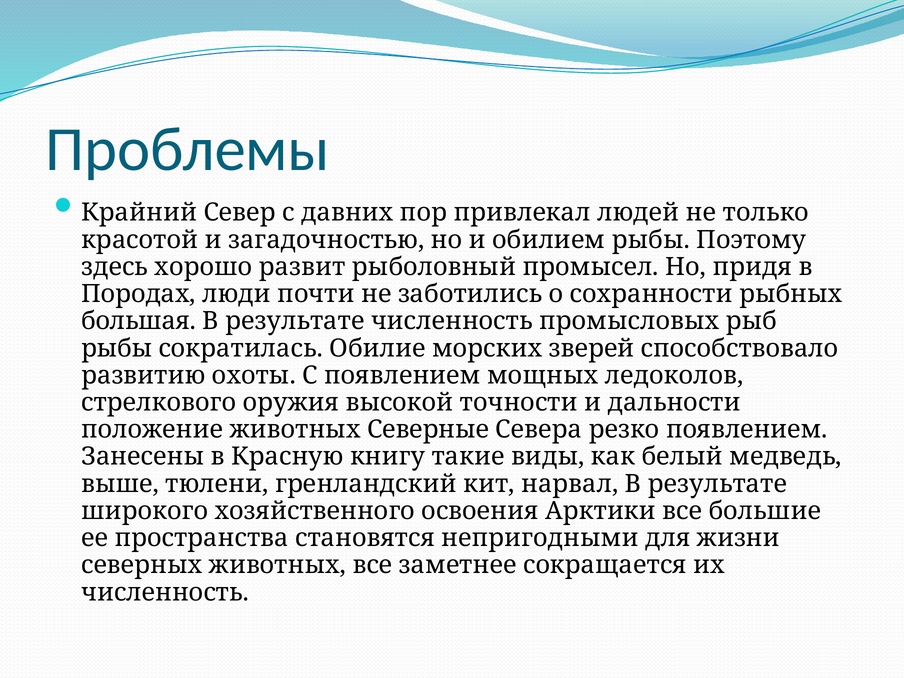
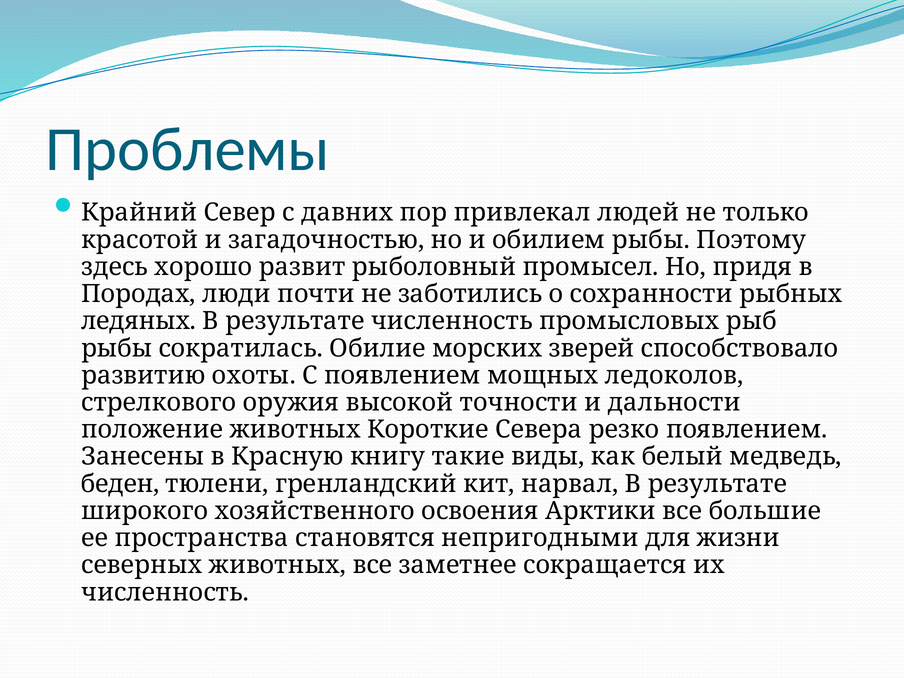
большая: большая -> ледяных (139, 321)
Северные: Северные -> Короткие (428, 430)
выше: выше -> беден (120, 484)
